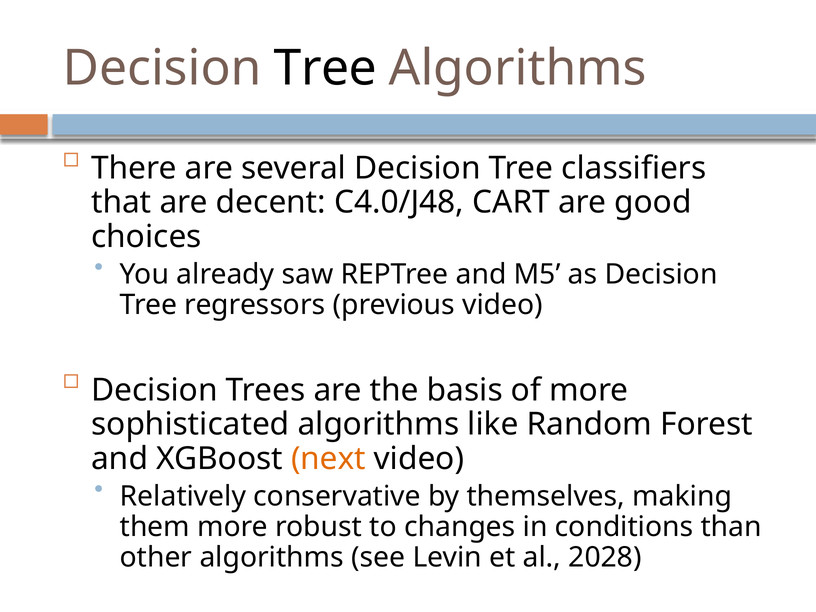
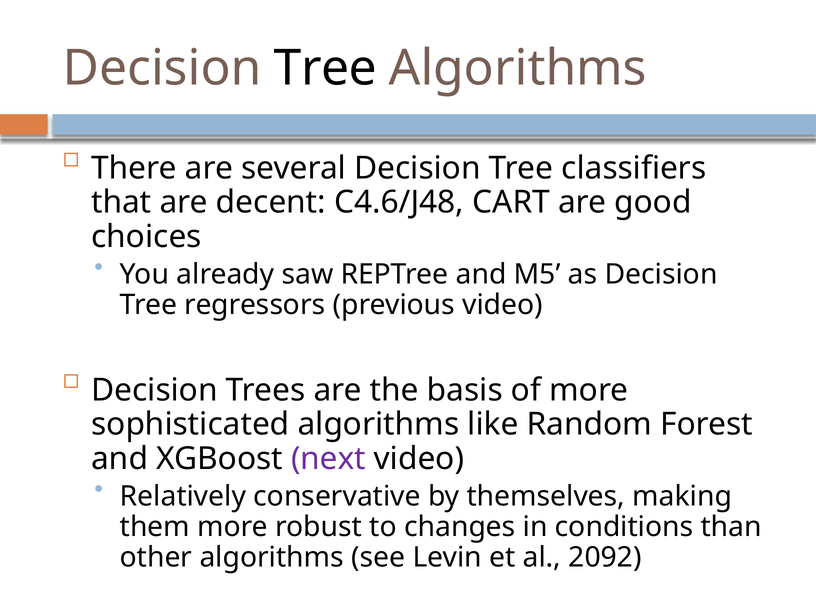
C4.0/J48: C4.0/J48 -> C4.6/J48 (399, 202)
next colour: orange -> purple (328, 459)
2028: 2028 -> 2092 (605, 557)
